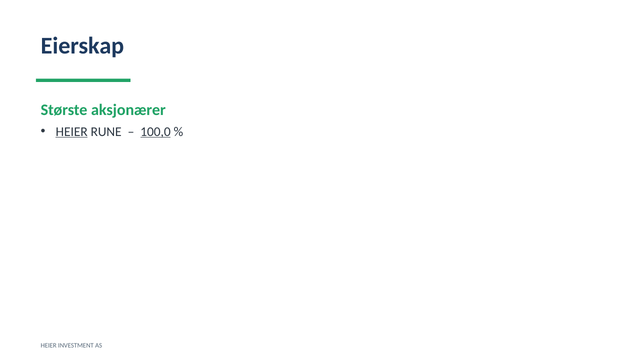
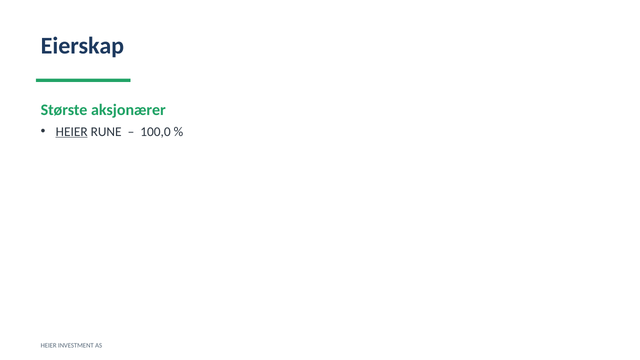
100,0 underline: present -> none (155, 132)
